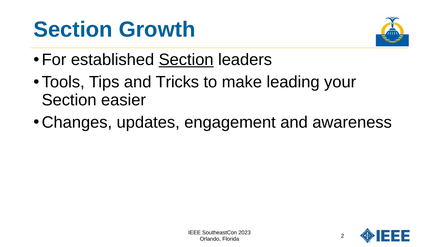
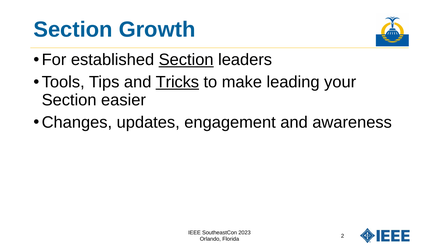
Tricks underline: none -> present (177, 82)
